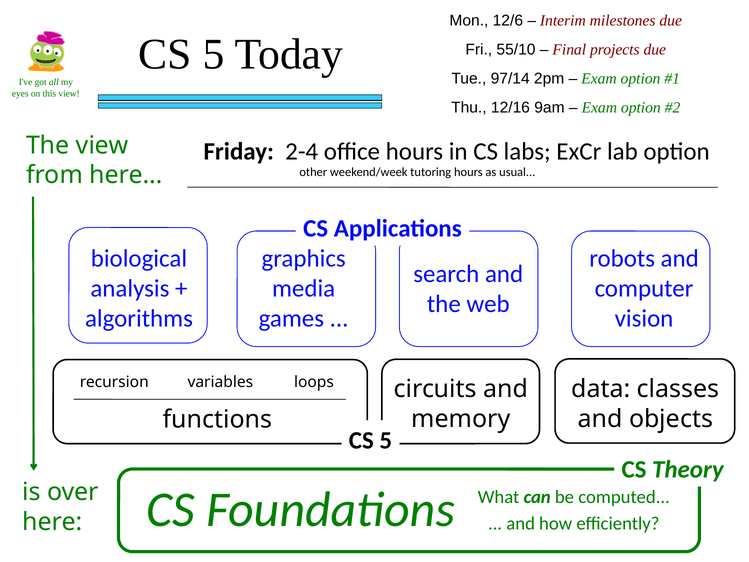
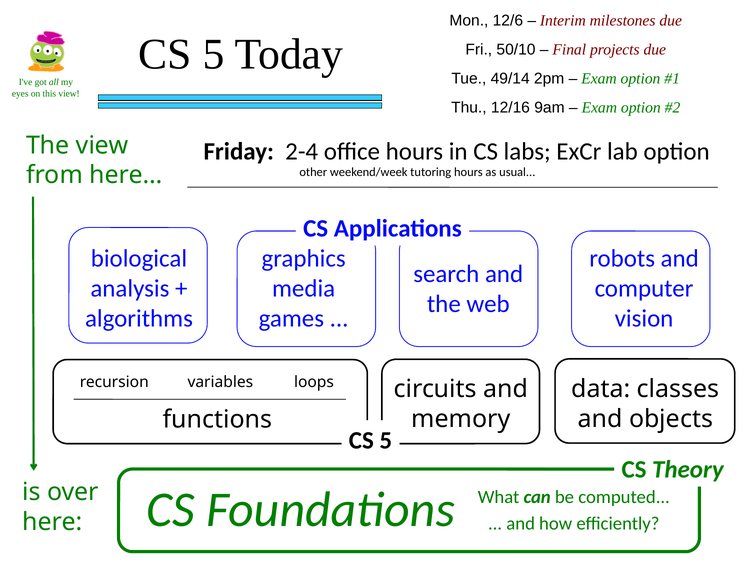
55/10: 55/10 -> 50/10 (516, 49)
97/14: 97/14 -> 49/14 (510, 79)
